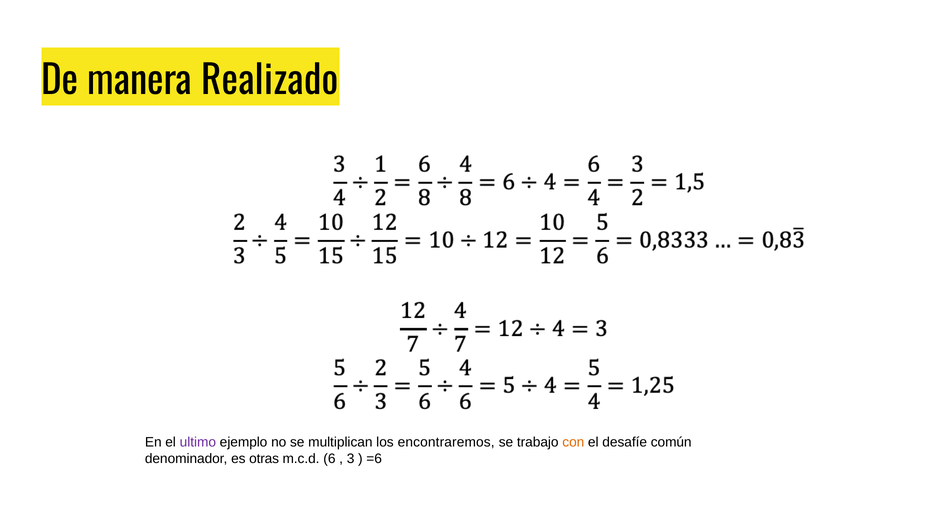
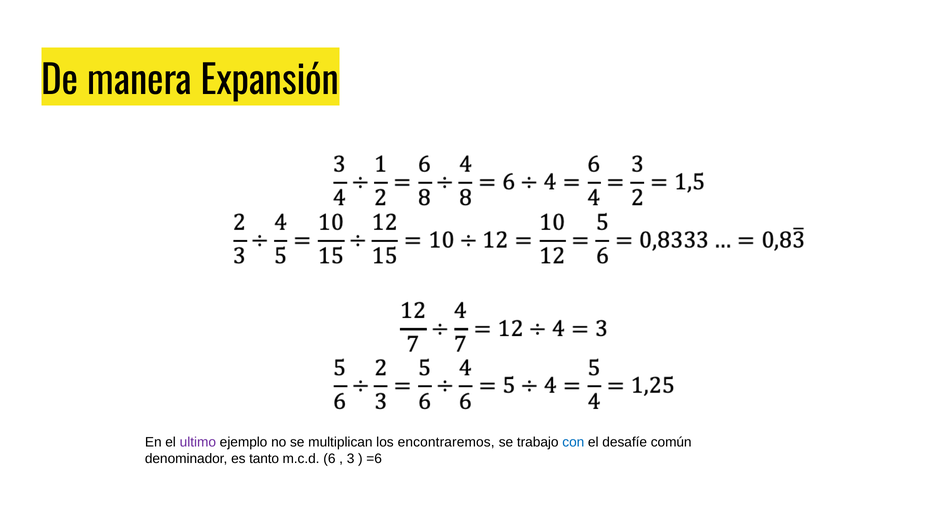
Realizado: Realizado -> Expansión (270, 81)
con colour: orange -> blue (573, 442)
otras: otras -> tanto (264, 459)
